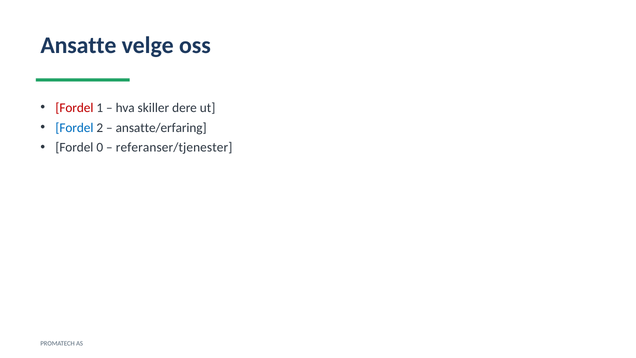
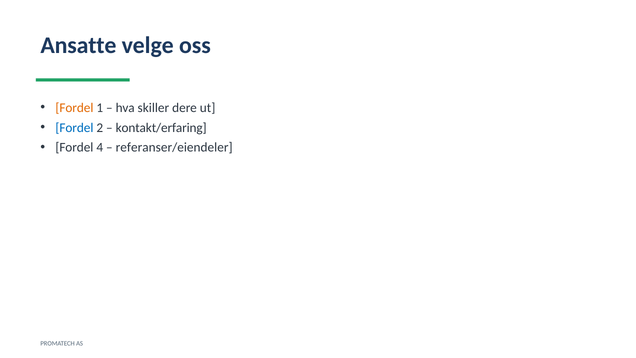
Fordel colour: red -> orange (74, 108)
ansatte/erfaring: ansatte/erfaring -> kontakt/erfaring (161, 128)
0: 0 -> 4 (100, 147)
referanser/tjenester: referanser/tjenester -> referanser/eiendeler (174, 147)
